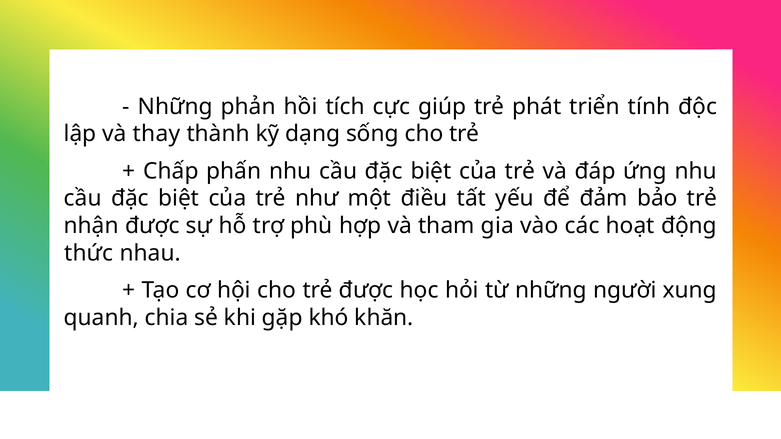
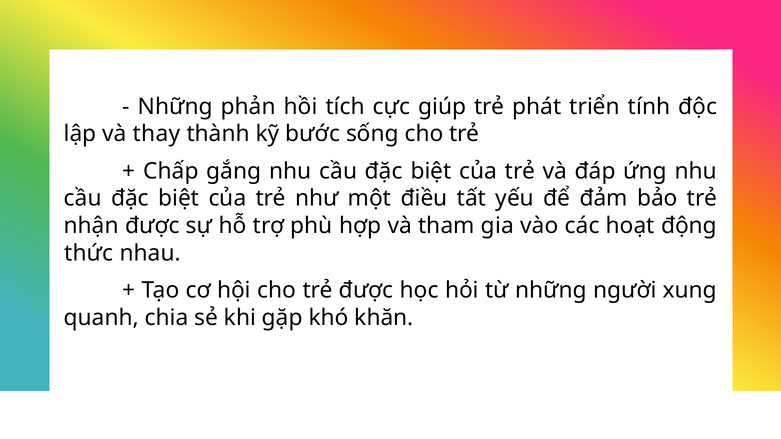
dạng: dạng -> bước (313, 134)
phấn: phấn -> gắng (234, 171)
